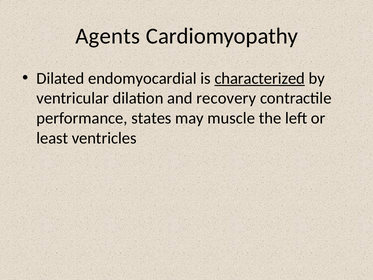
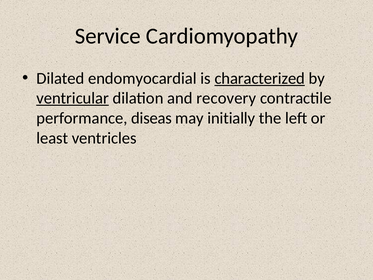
Agents: Agents -> Service (108, 36)
ventricular underline: none -> present (73, 98)
states: states -> diseas (151, 118)
muscle: muscle -> initially (231, 118)
